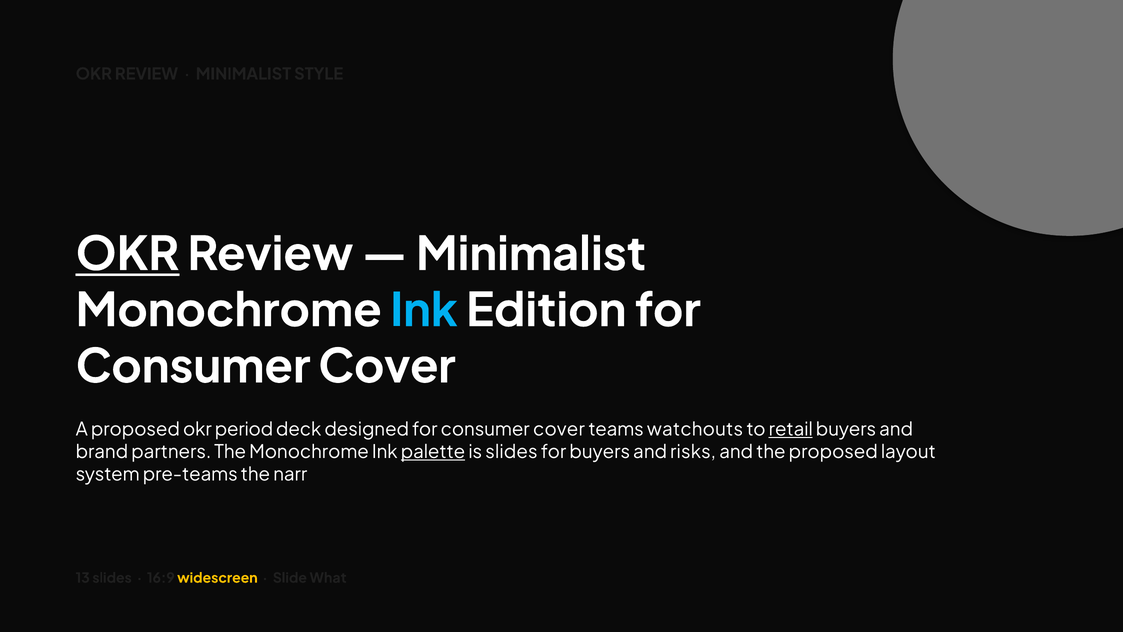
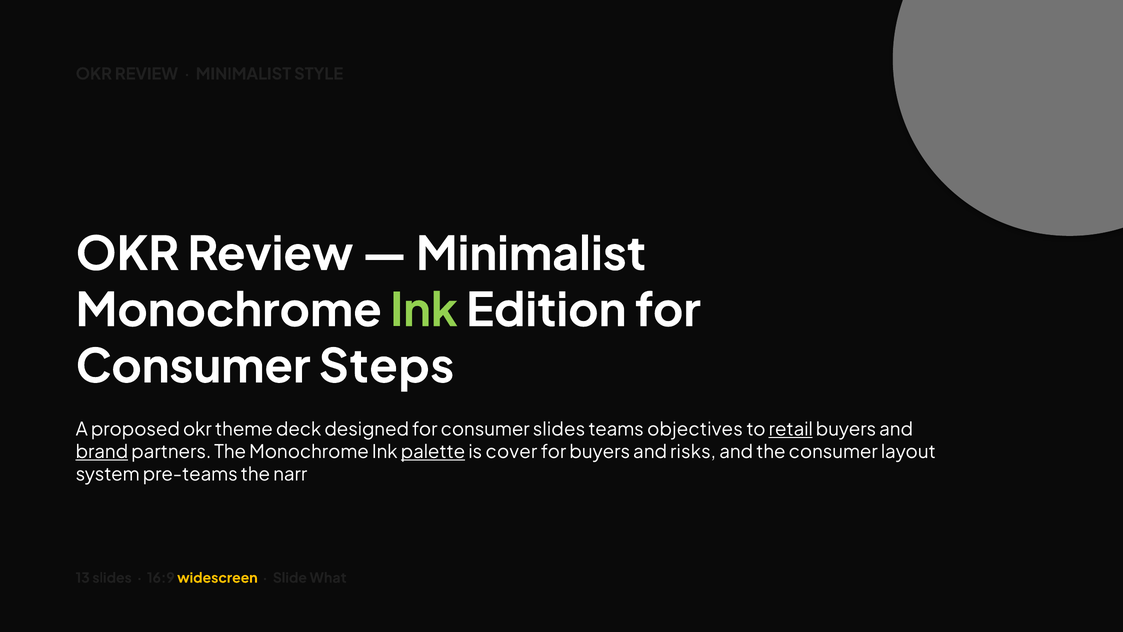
OKR underline: present -> none (127, 254)
Ink colour: light blue -> light green (424, 311)
Cover: Cover -> Steps (387, 367)
period: period -> theme (244, 429)
designed for consumer cover: cover -> slides (559, 429)
watchouts: watchouts -> objectives (695, 429)
brand underline: none -> present (102, 452)
is slides: slides -> cover (511, 452)
the proposed: proposed -> consumer (833, 452)
